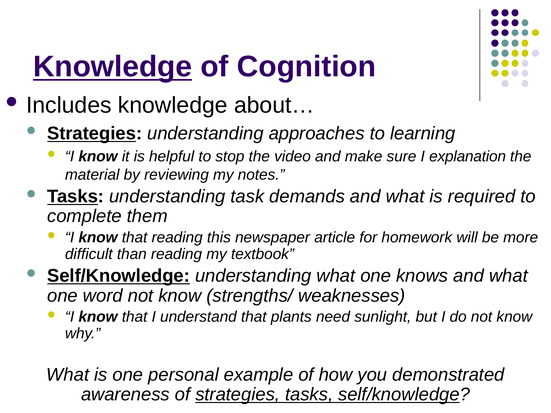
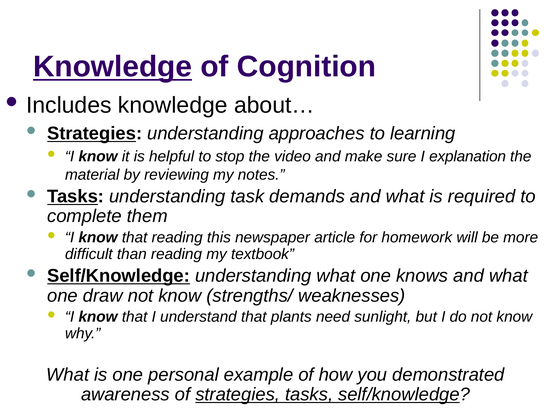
word: word -> draw (103, 296)
